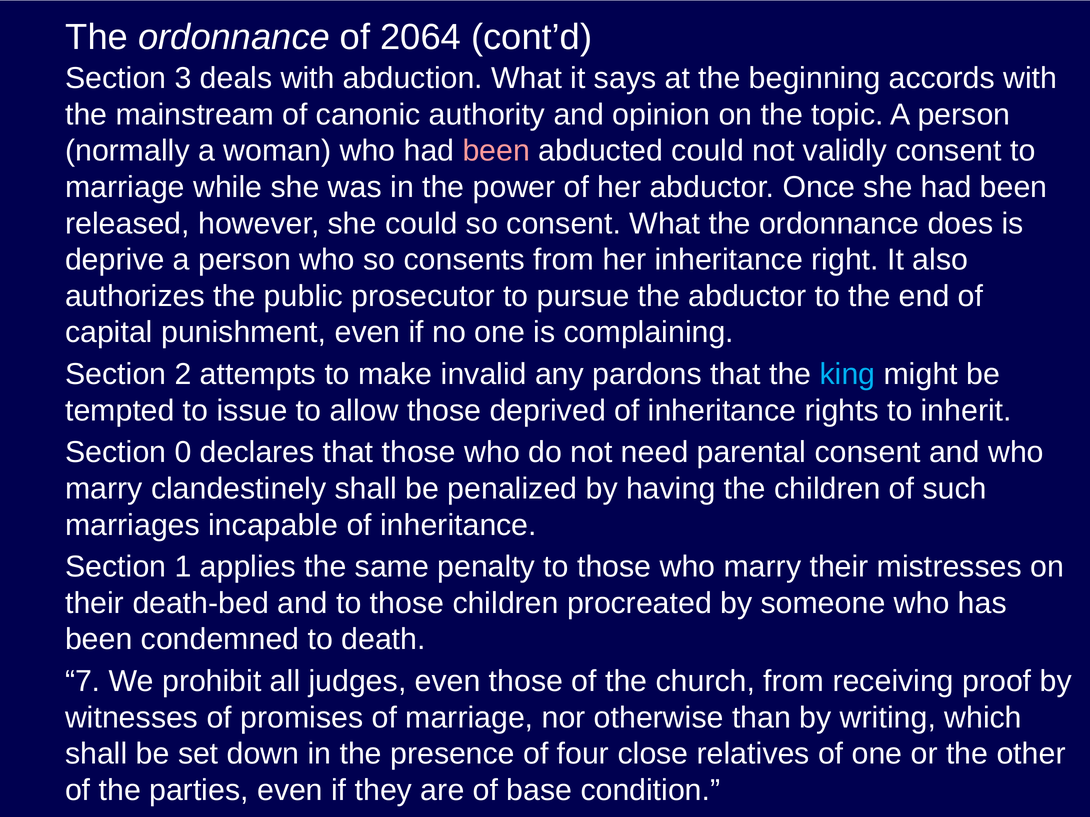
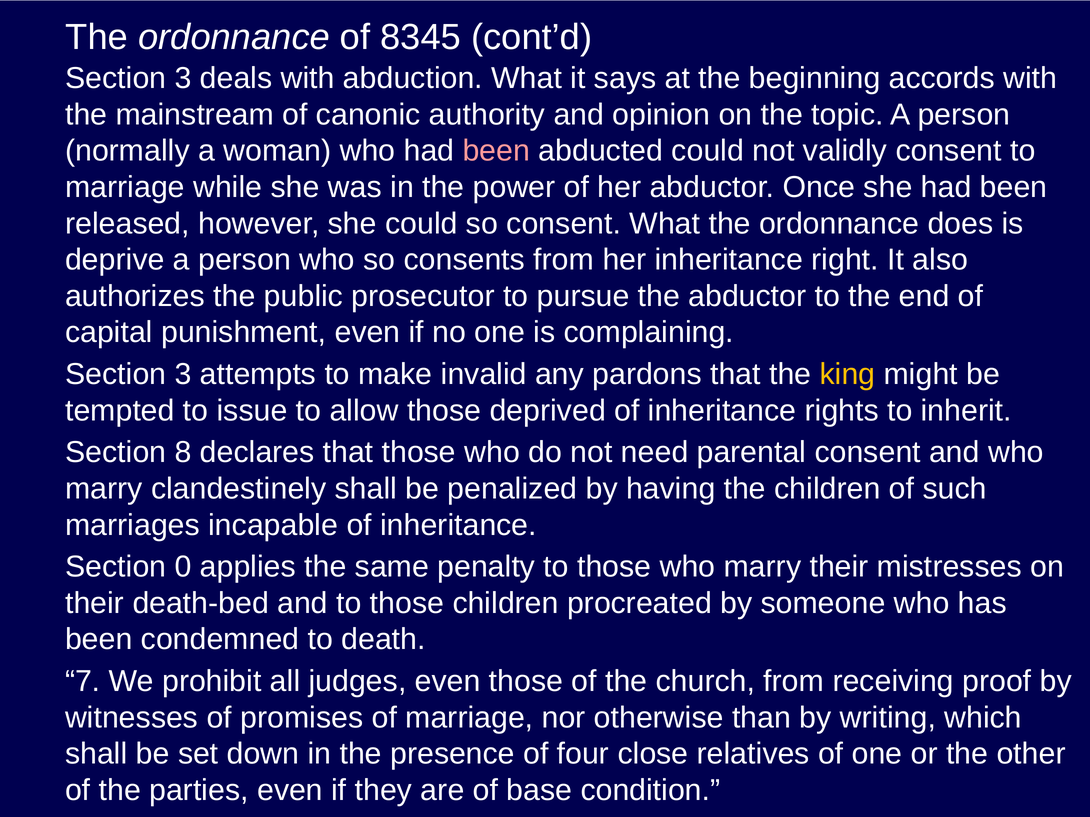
2064: 2064 -> 8345 (421, 37)
2: 2 -> 3 (183, 375)
king colour: light blue -> yellow (847, 375)
0: 0 -> 8 (183, 453)
1: 1 -> 0 (183, 567)
